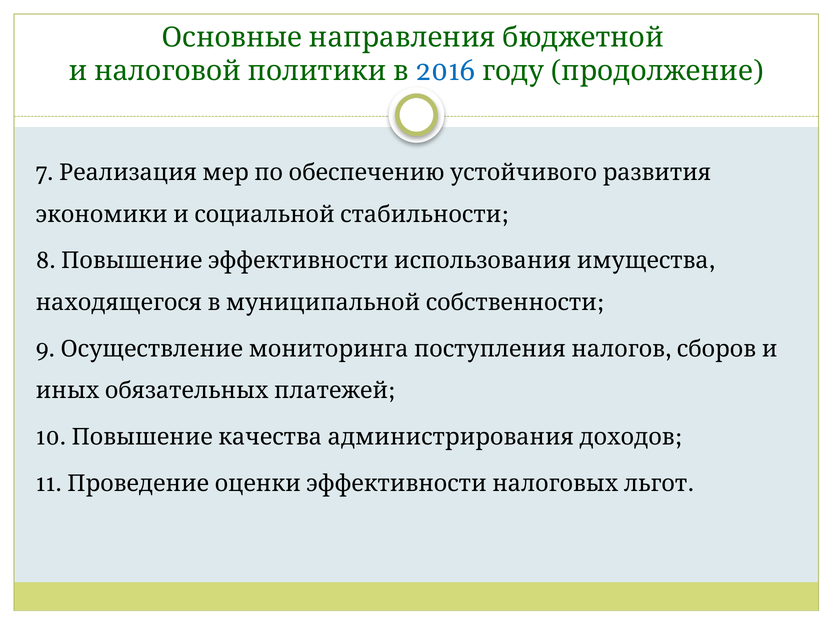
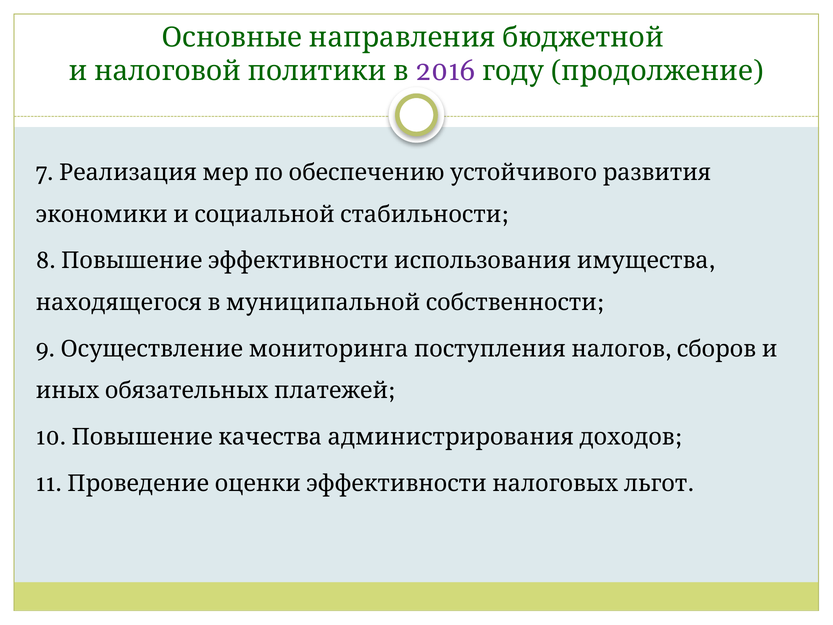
2016 colour: blue -> purple (446, 71)
